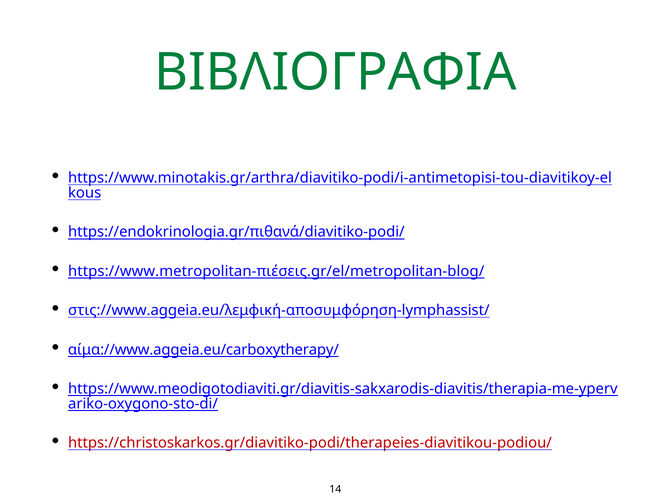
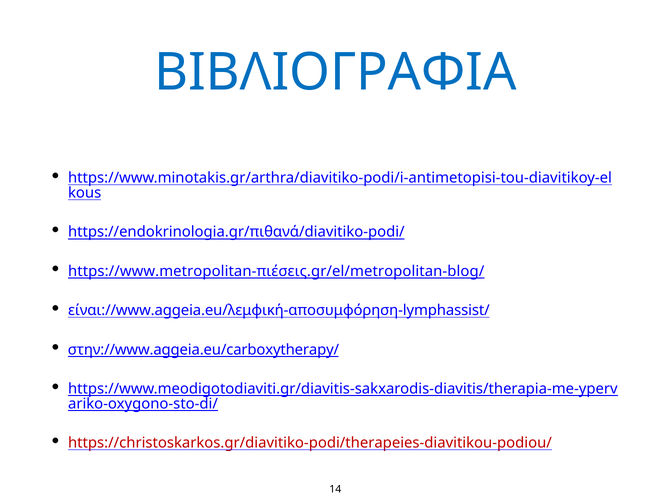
ΒΙΒΛΙΟΓΡΑΦΙΑ colour: green -> blue (335, 72)
στις://www.aggeia.eu/λεμφική-αποσυμφόρηση-lymphassist/: στις://www.aggeia.eu/λεμφική-αποσυμφόρηση-lymphassist/ -> είναι://www.aggeia.eu/λεμφική-αποσυμφόρηση-lymphassist/ (279, 311)
αίμα://www.aggeia.eu/carboxytherapy/: αίμα://www.aggeia.eu/carboxytherapy/ -> στην://www.aggeia.eu/carboxytherapy/ (203, 350)
